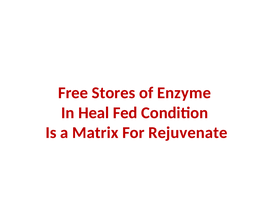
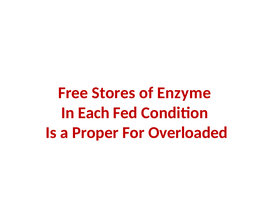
Heal: Heal -> Each (94, 113)
Matrix: Matrix -> Proper (95, 133)
Rejuvenate: Rejuvenate -> Overloaded (188, 133)
